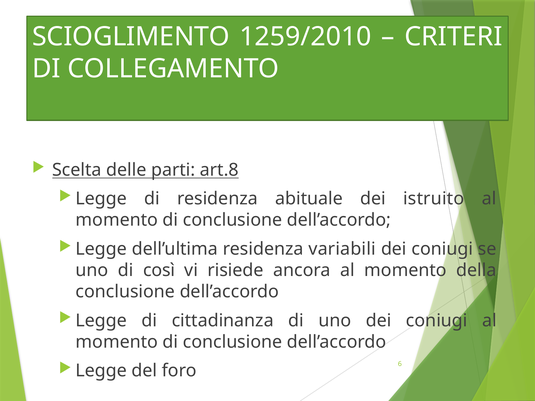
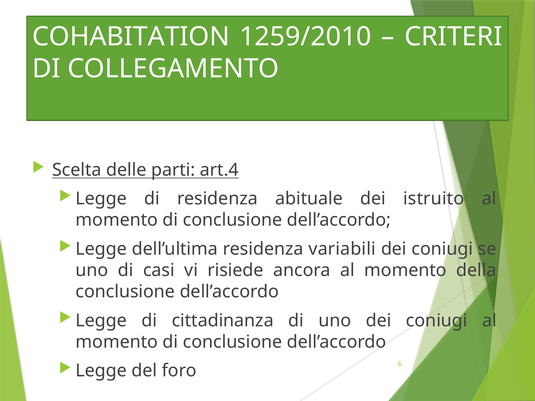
SCIOGLIMENTO: SCIOGLIMENTO -> COHABITATION (131, 37)
art.8: art.8 -> art.4 (219, 170)
così: così -> casi (159, 270)
